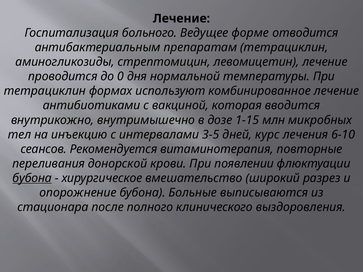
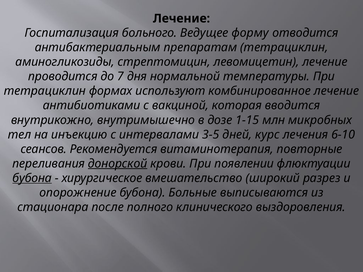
форме: форме -> форму (250, 33)
0: 0 -> 7 (121, 77)
донорской underline: none -> present (118, 164)
